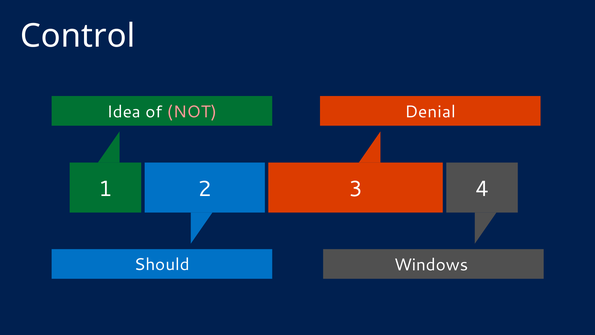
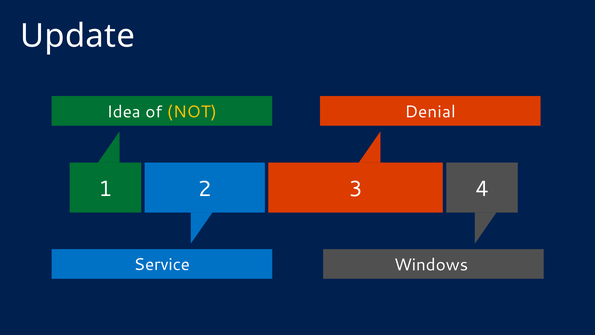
Control: Control -> Update (78, 36)
NOT colour: pink -> yellow (192, 112)
Should: Should -> Service (162, 264)
